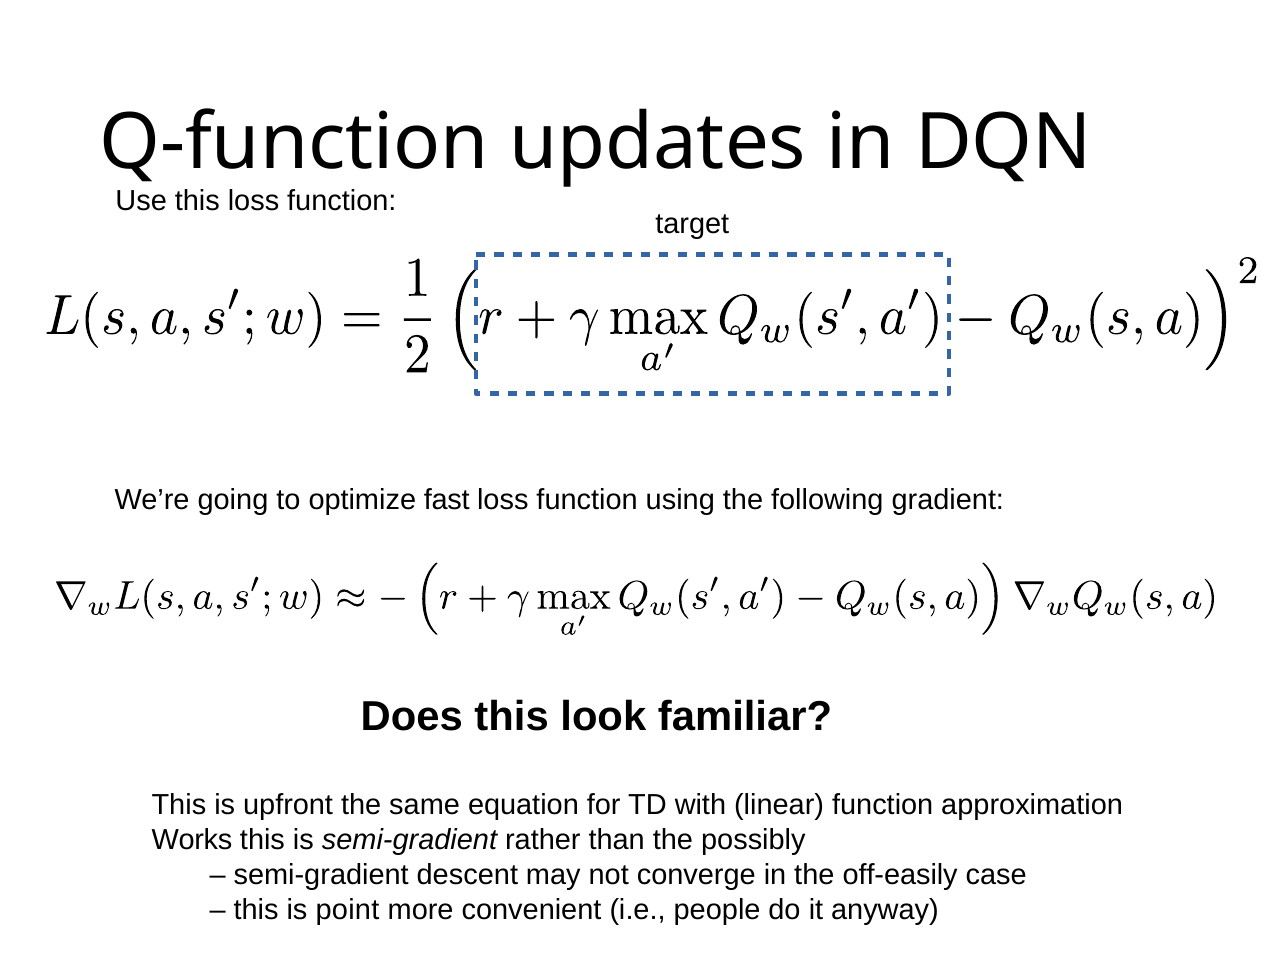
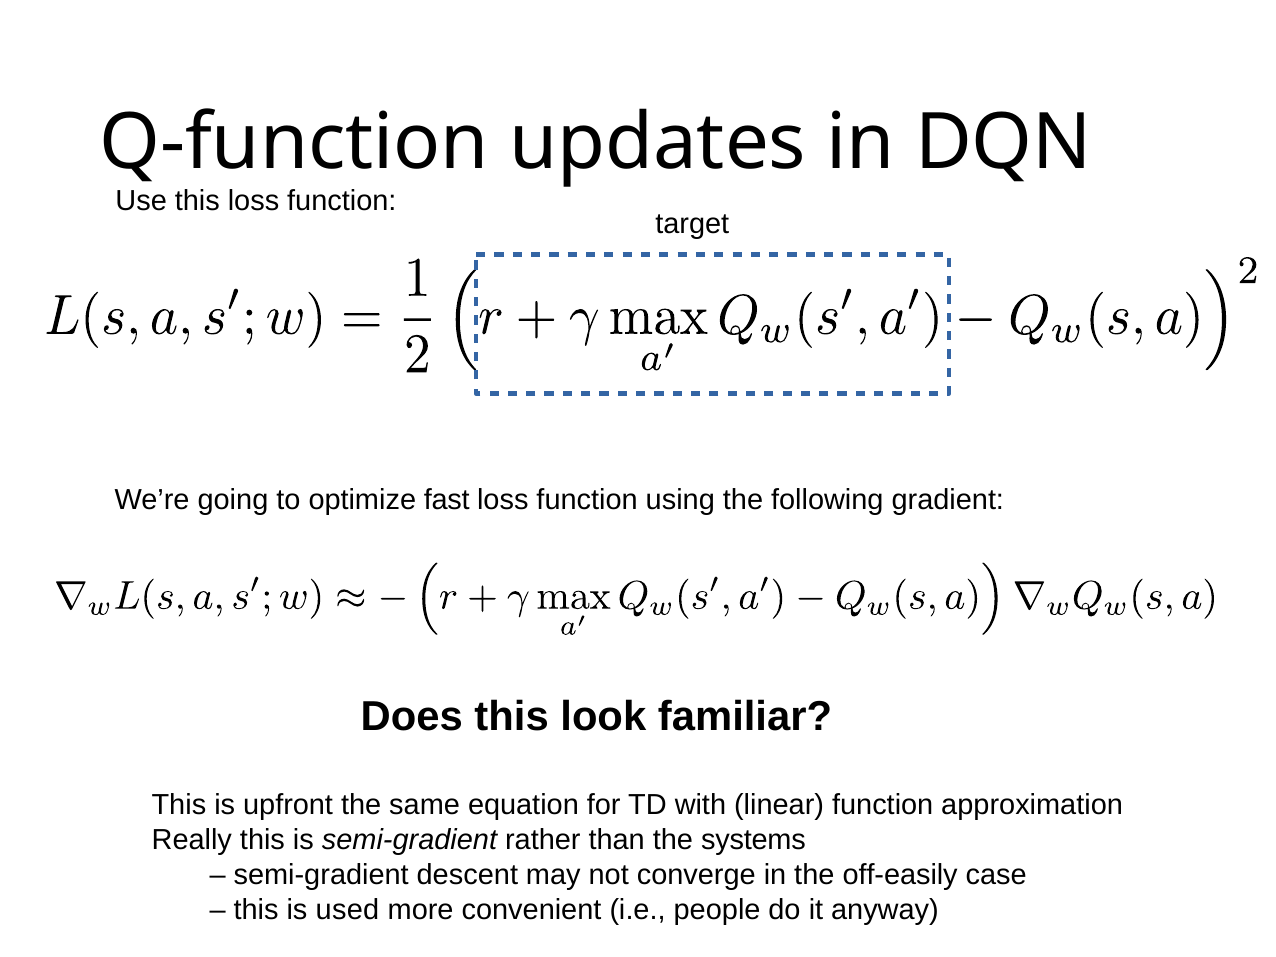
Works: Works -> Really (192, 840)
possibly: possibly -> systems (753, 840)
point: point -> used (347, 909)
